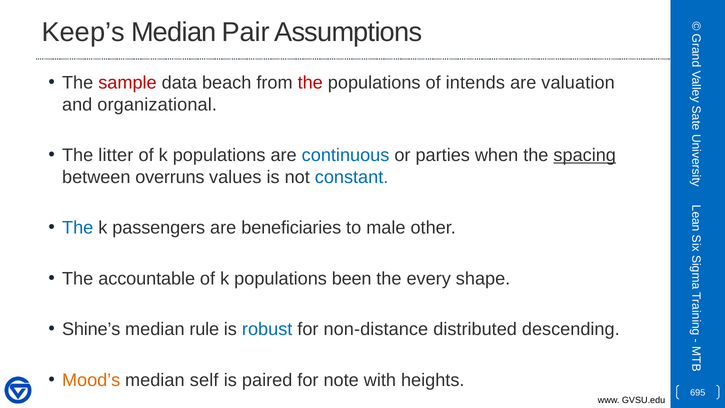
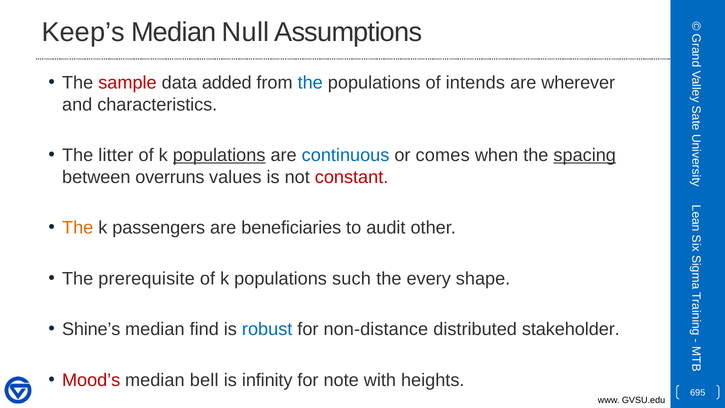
Pair: Pair -> Null (246, 32)
beach: beach -> added (227, 83)
the colour: red -> blue (310, 83)
valuation: valuation -> wherever (578, 83)
organizational: organizational -> characteristics (157, 105)
populations underline: none -> present (219, 155)
parties: parties -> comes (443, 155)
constant colour: blue -> red (352, 177)
The colour: blue -> orange (78, 228)
male: male -> audit (386, 228)
accountable: accountable -> prerequisite (147, 279)
been: been -> such (351, 279)
rule: rule -> find (204, 329)
descending: descending -> stakeholder (571, 329)
Mood’s colour: orange -> red (91, 380)
self: self -> bell (204, 380)
paired: paired -> infinity (267, 380)
